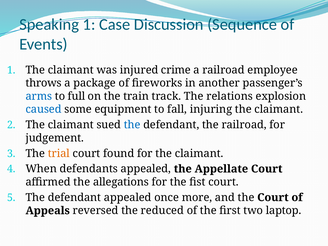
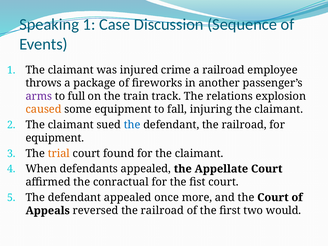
arms colour: blue -> purple (39, 96)
caused colour: blue -> orange (44, 109)
judgement: judgement -> equipment (55, 138)
allegations: allegations -> conractual (121, 182)
reversed the reduced: reduced -> railroad (162, 211)
laptop: laptop -> would (284, 211)
